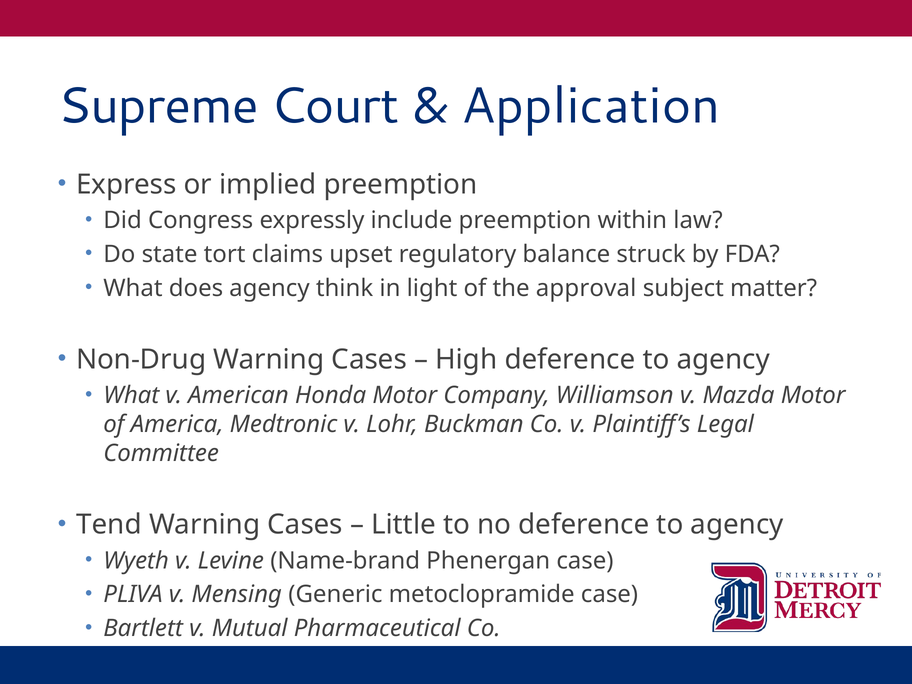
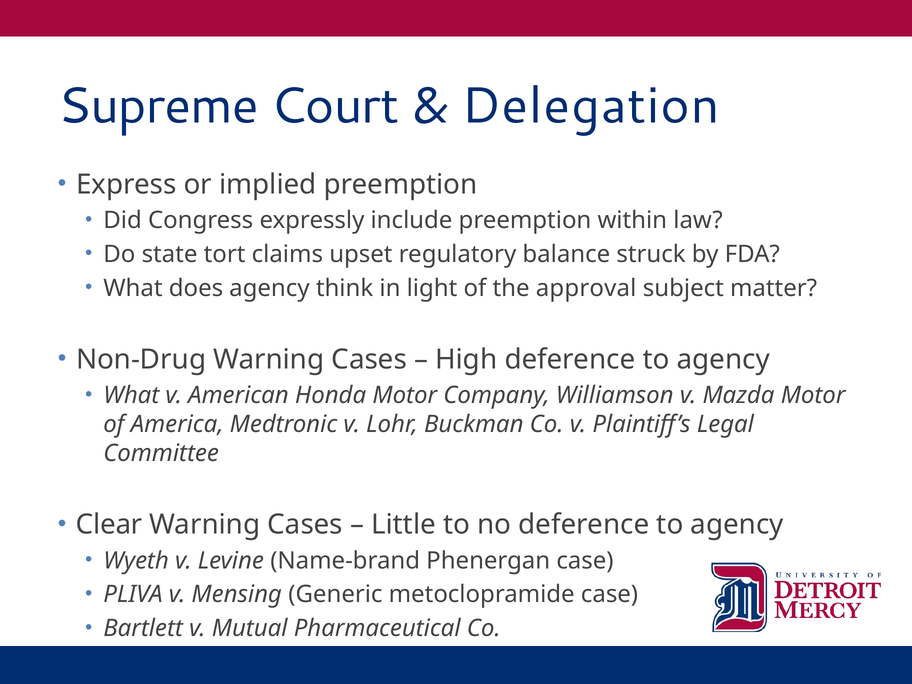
Application: Application -> Delegation (590, 106)
Tend: Tend -> Clear (109, 525)
